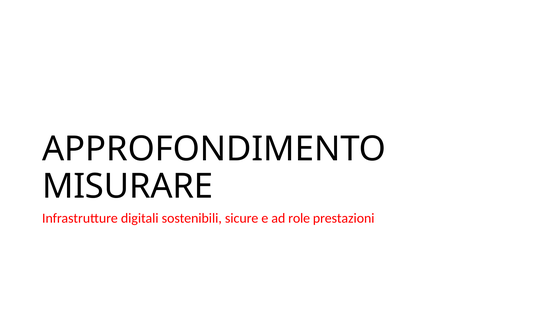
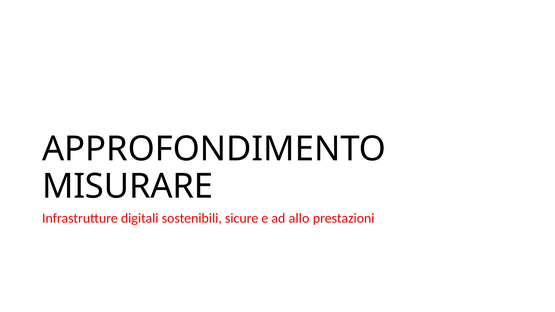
role: role -> allo (299, 218)
